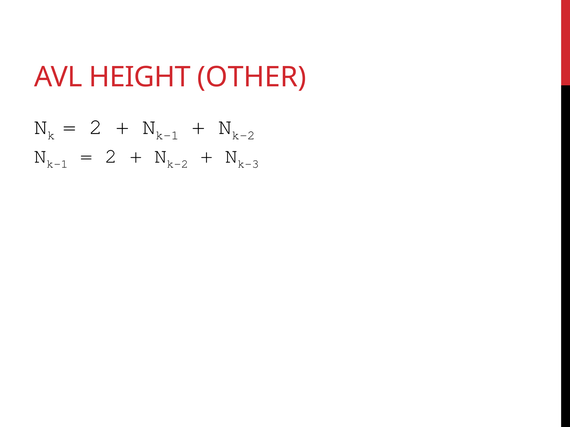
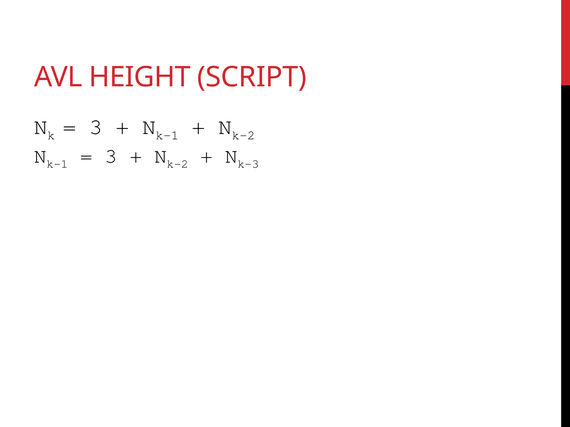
OTHER: OTHER -> SCRIPT (252, 77)
2: 2 -> 3 (96, 127)
2: 2 -> 3 (111, 156)
